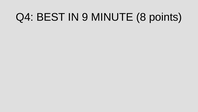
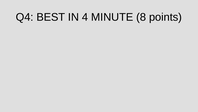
9: 9 -> 4 (85, 17)
